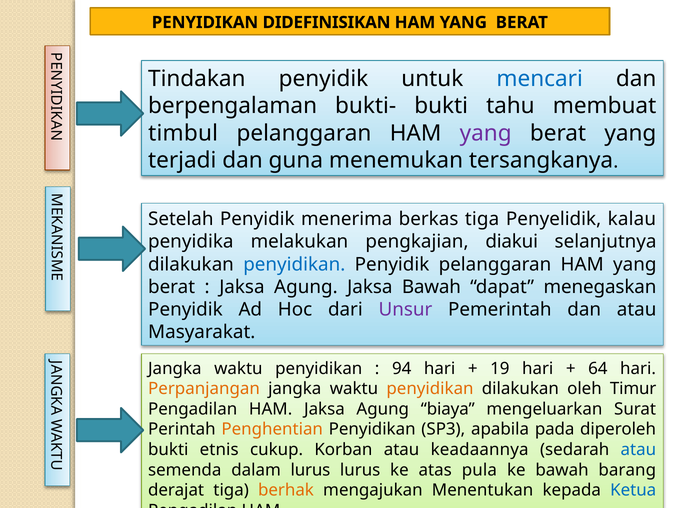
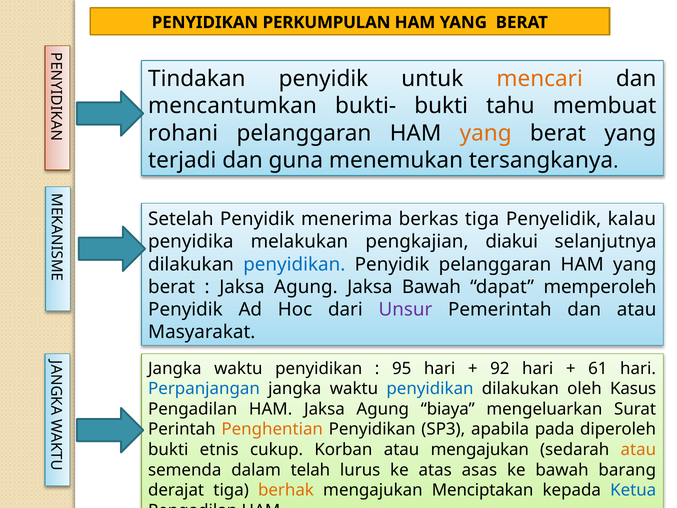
DIDEFINISIKAN: DIDEFINISIKAN -> PERKUMPULAN (327, 22)
mencari colour: blue -> orange (540, 79)
berpengalaman: berpengalaman -> mencantumkan (233, 106)
timbul: timbul -> rohani (183, 133)
yang colour: purple -> orange (486, 133)
menegaskan: menegaskan -> memperoleh (600, 287)
94: 94 -> 95 (402, 368)
19: 19 -> 92 (500, 368)
64: 64 -> 61 (598, 368)
Perpanjangan colour: orange -> blue (204, 389)
penyidikan colour: orange -> blue (430, 389)
Timur: Timur -> Kasus (633, 389)
atau keadaannya: keadaannya -> mengajukan (480, 449)
atau colour: blue -> orange (638, 449)
dalam lurus: lurus -> telah (310, 470)
pula: pula -> asas (479, 470)
Menentukan: Menentukan -> Menciptakan (483, 490)
